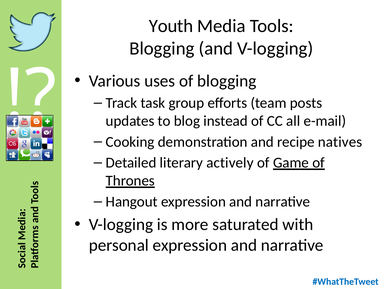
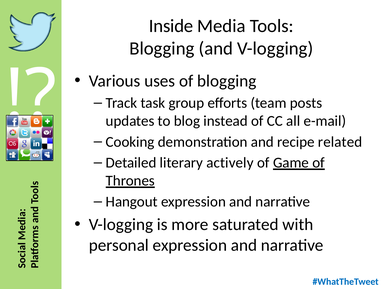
Youth: Youth -> Inside (171, 26)
natives: natives -> related (340, 142)
